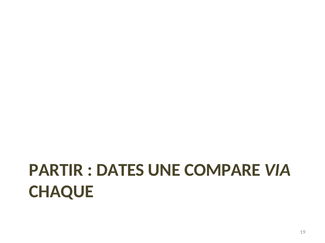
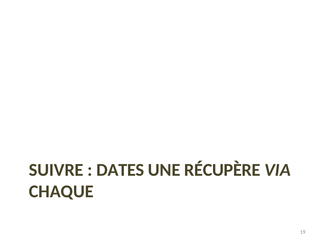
PARTIR: PARTIR -> SUIVRE (56, 170)
COMPARE: COMPARE -> RÉCUPÈRE (222, 170)
